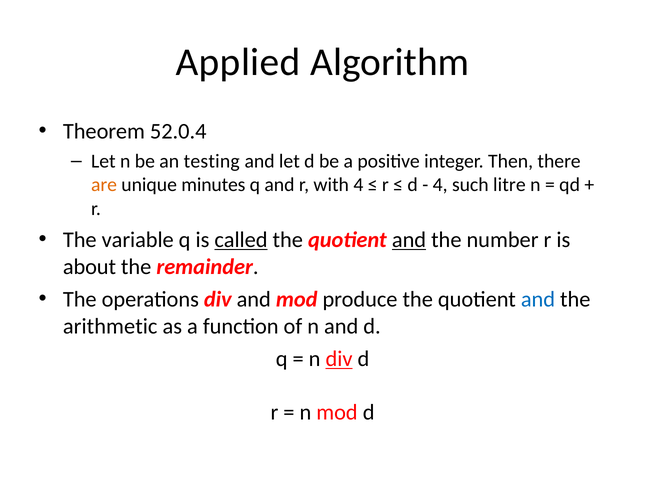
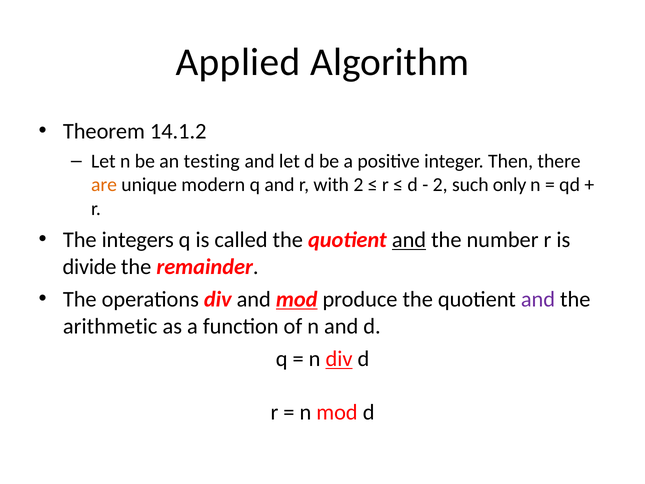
52.0.4: 52.0.4 -> 14.1.2 (178, 131)
minutes: minutes -> modern (213, 185)
with 4: 4 -> 2 (358, 185)
4: 4 -> 2 (440, 185)
litre: litre -> only (510, 185)
variable: variable -> integers (138, 240)
called underline: present -> none (241, 240)
about: about -> divide (90, 267)
mod underline: none -> present (297, 299)
and colour: blue -> purple (538, 299)
